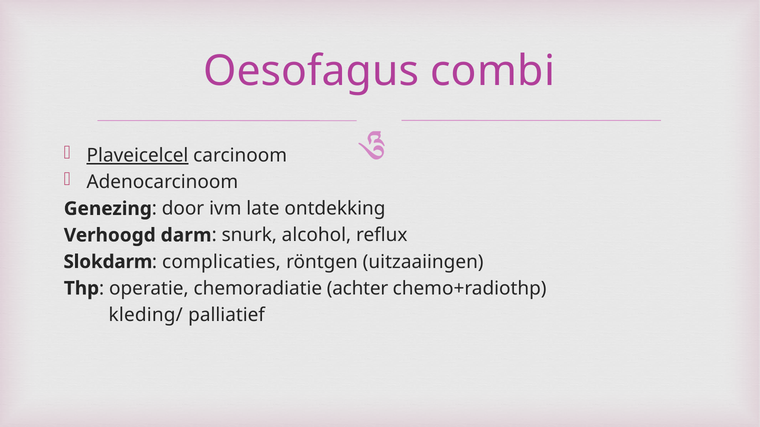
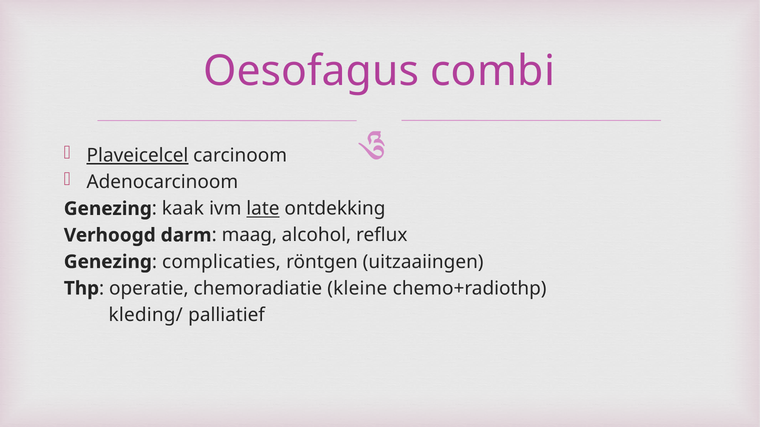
door: door -> kaak (183, 209)
late underline: none -> present (263, 209)
snurk: snurk -> maag (249, 236)
Slokdarm: Slokdarm -> Genezing (108, 262)
achter: achter -> kleine (357, 289)
